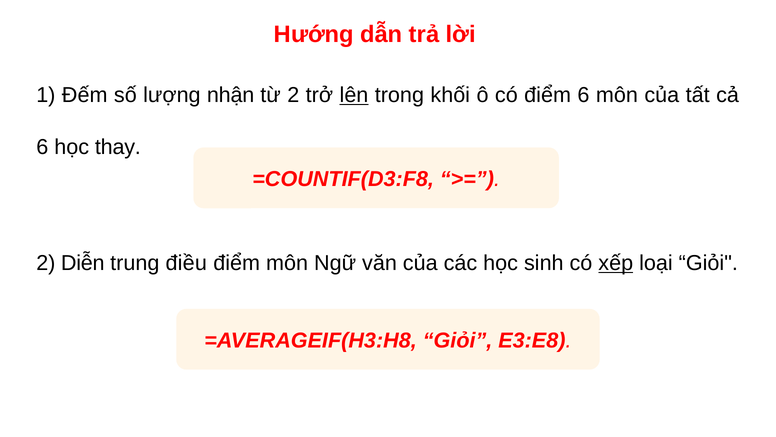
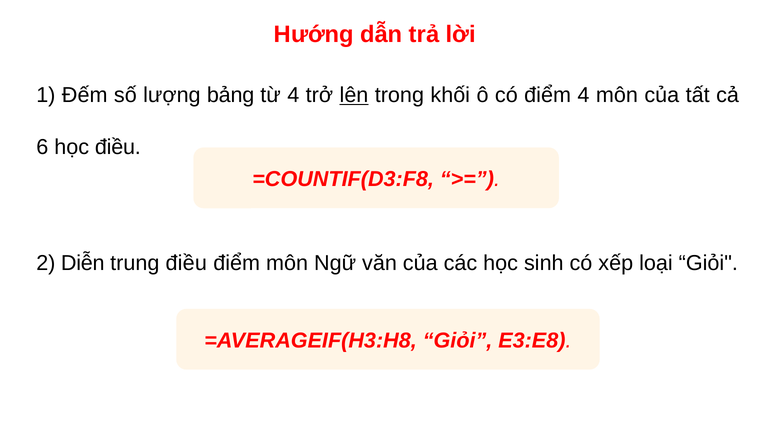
nhận: nhận -> bảng (231, 95)
từ 2: 2 -> 4 (293, 95)
điểm 6: 6 -> 4 (583, 95)
học thay: thay -> điều (118, 147)
xếp underline: present -> none (616, 263)
